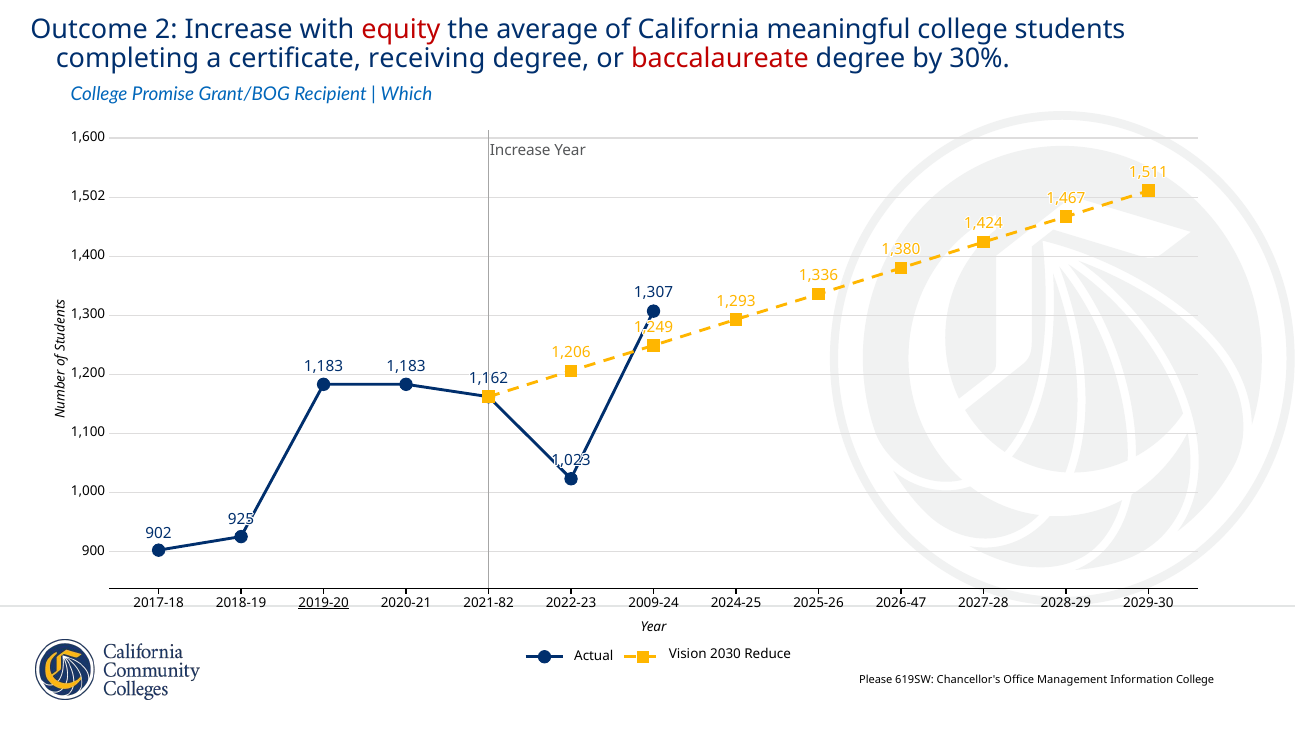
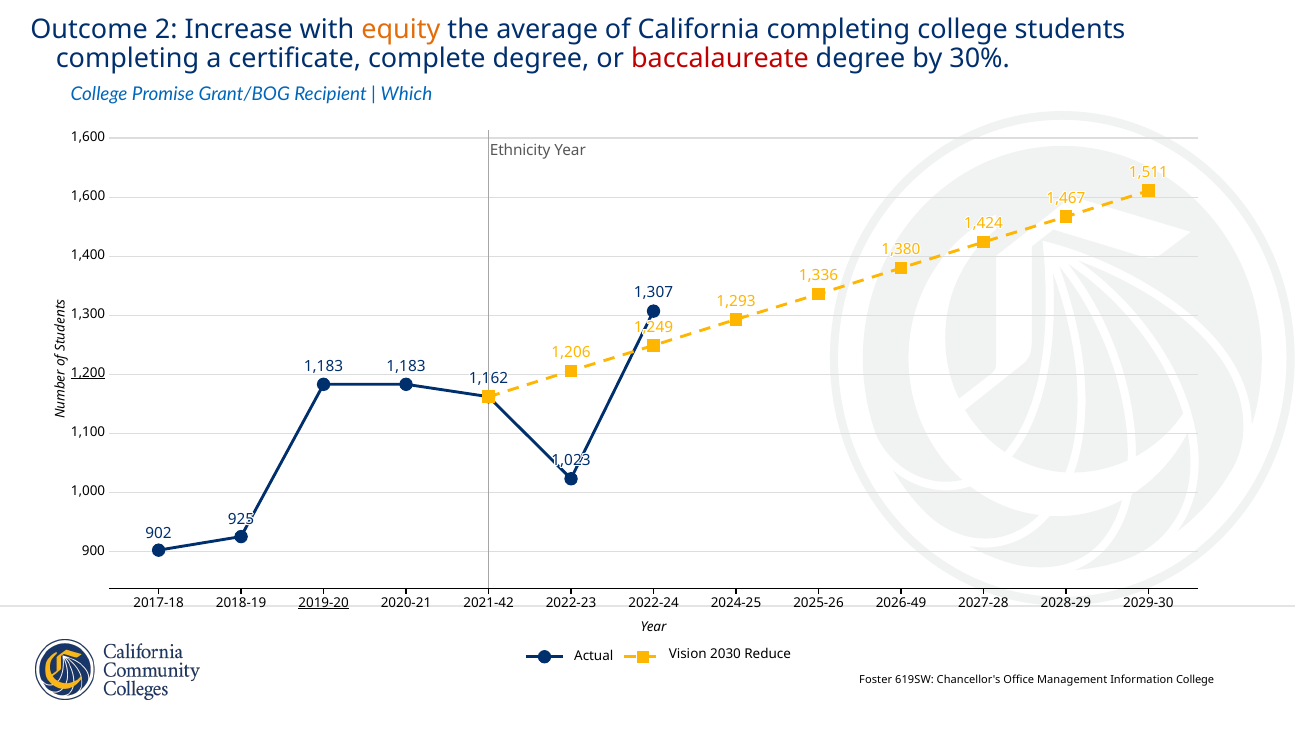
equity colour: red -> orange (401, 30)
California meaningful: meaningful -> completing (838, 30)
receiving: receiving -> complete (427, 59)
Increase: Increase -> Ethnicity (520, 151)
1,502: 1,502 -> 1,600 (88, 195)
1,200 underline: none -> present (88, 372)
2021-82: 2021-82 -> 2021-42 (489, 603)
2009-24: 2009-24 -> 2022-24 (654, 603)
2026-47: 2026-47 -> 2026-49 (901, 603)
Please: Please -> Foster (876, 680)
